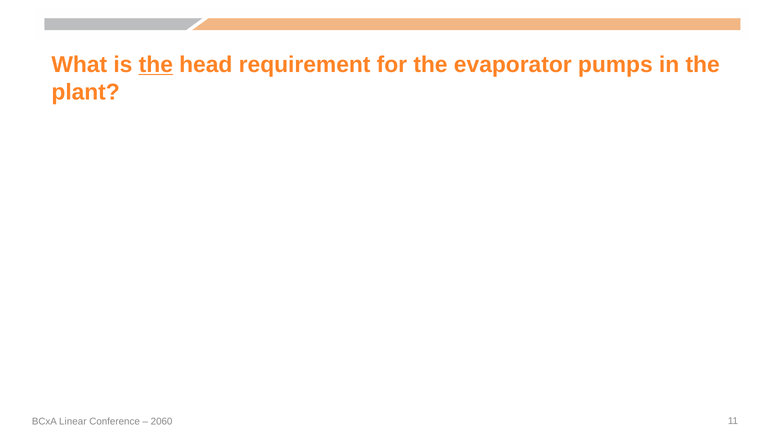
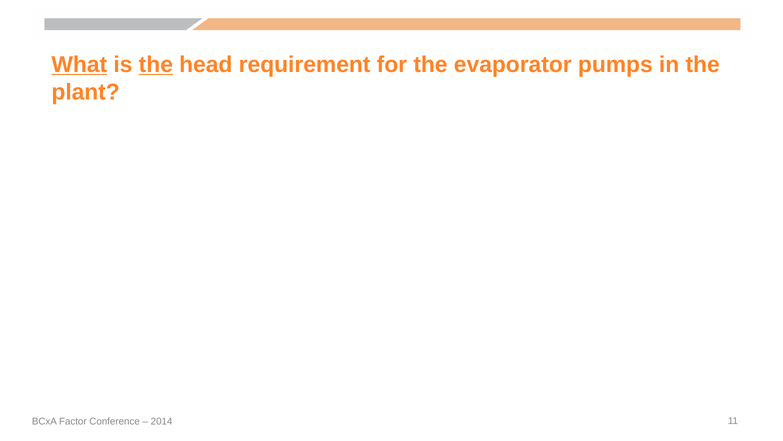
What underline: none -> present (79, 65)
Linear: Linear -> Factor (73, 421)
2060: 2060 -> 2014 (162, 421)
